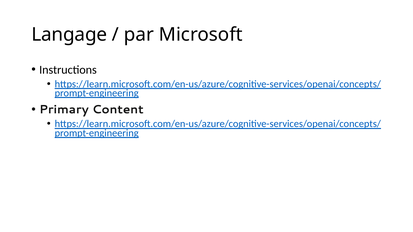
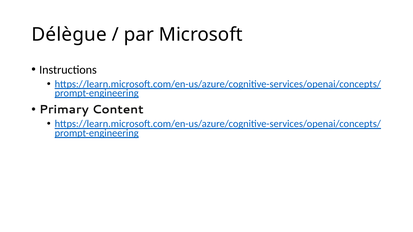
Langage: Langage -> Délègue (69, 35)
